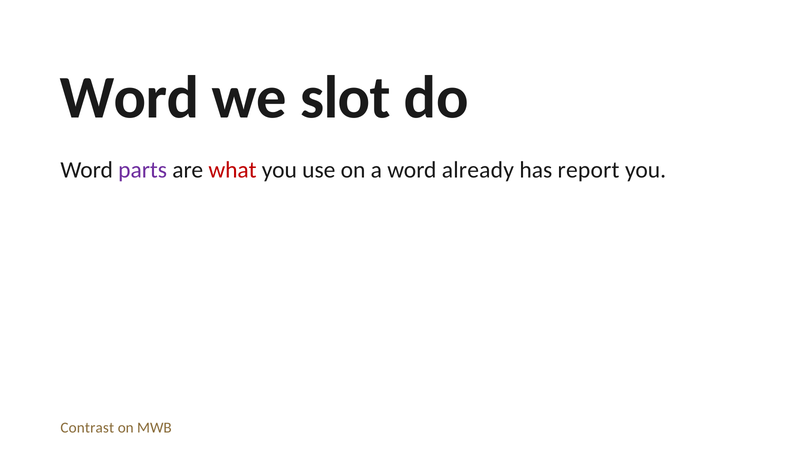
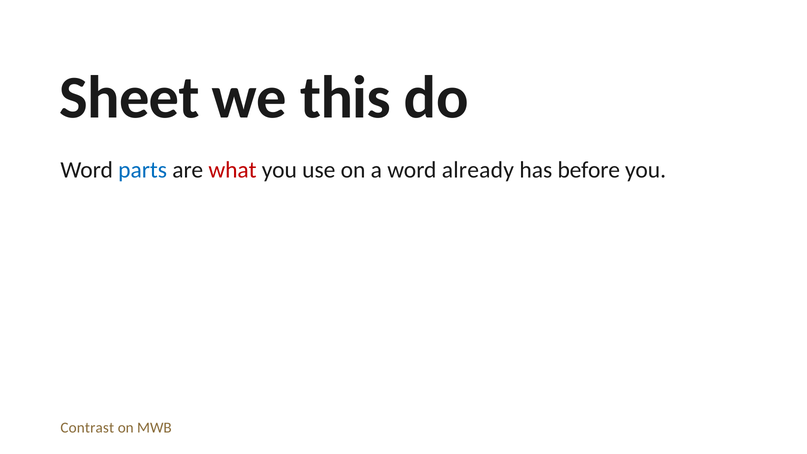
Word: Word -> Sheet (129, 98)
slot: slot -> this (345, 98)
parts colour: purple -> blue (143, 170)
report: report -> before (589, 170)
